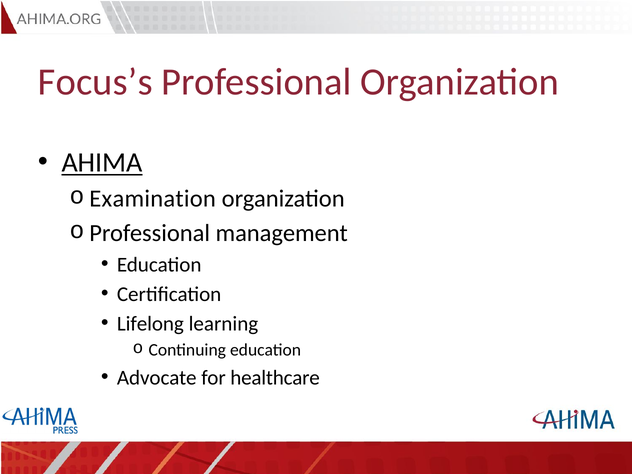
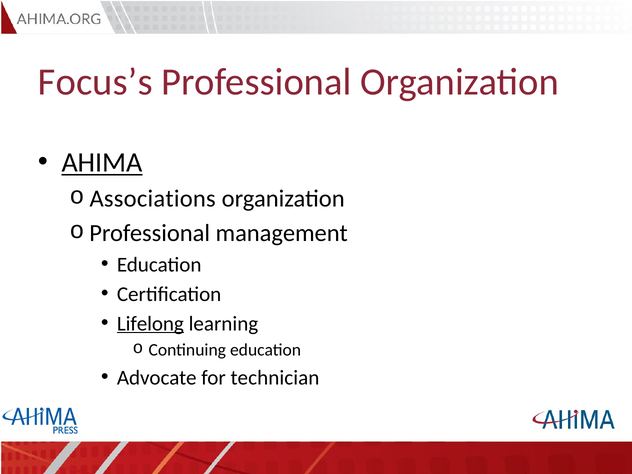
Examination: Examination -> Associations (153, 199)
Lifelong underline: none -> present (150, 324)
healthcare: healthcare -> technician (275, 378)
